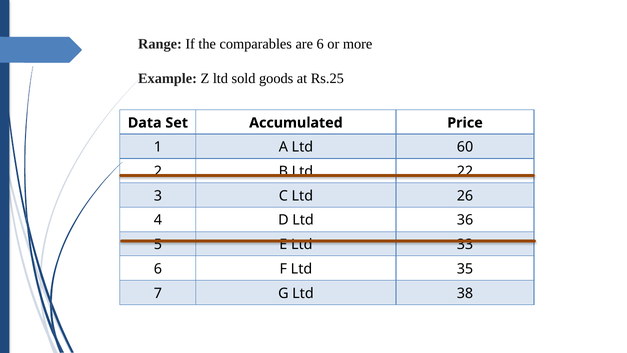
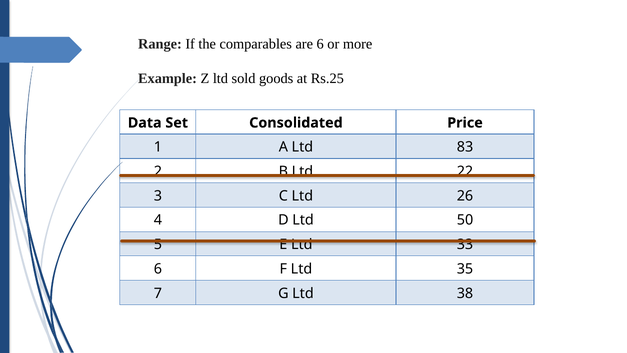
Accumulated: Accumulated -> Consolidated (296, 123)
60: 60 -> 83 (465, 147)
36: 36 -> 50 (465, 220)
